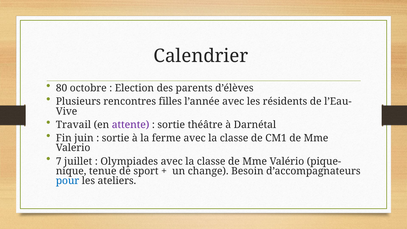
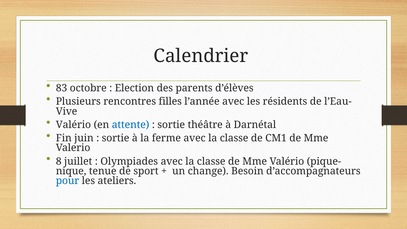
80: 80 -> 83 (62, 88)
Travail: Travail -> Valério (73, 125)
attente colour: purple -> blue (131, 125)
7: 7 -> 8 (59, 161)
